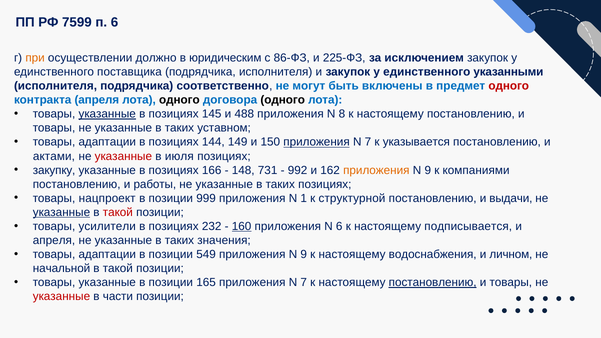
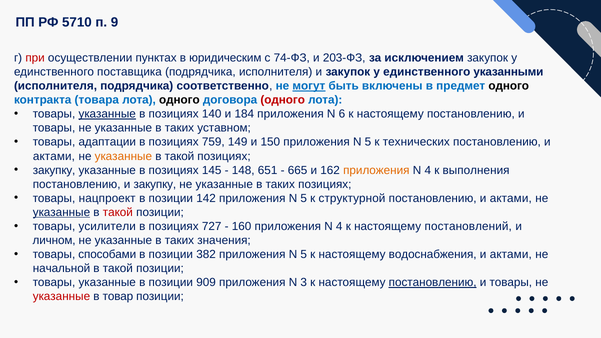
7599: 7599 -> 5710 (77, 22)
п 6: 6 -> 9 (115, 22)
при colour: orange -> red (35, 58)
должно: должно -> пунктах (156, 58)
86-ФЗ: 86-ФЗ -> 74-ФЗ (292, 58)
225-ФЗ: 225-ФЗ -> 203-ФЗ (344, 58)
могут underline: none -> present (309, 86)
одного colour: red -> black (509, 86)
контракта апреля: апреля -> товара (97, 100)
одного colour: black -> red (283, 100)
145: 145 -> 140 (212, 114)
488: 488 -> 184 (244, 114)
8: 8 -> 6 (342, 114)
144: 144 -> 759 (213, 142)
приложения underline: present -> none (317, 142)
7: 7 -> 5 (368, 142)
указывается: указывается -> технических (416, 142)
указанные colour: red -> orange (123, 156)
июля: июля -> такой (179, 156)
166: 166 -> 145 (212, 170)
731: 731 -> 651 (268, 170)
992: 992 -> 665 (298, 170)
9: 9 -> 4 (428, 170)
компаниями: компаниями -> выполнения (476, 170)
и работы: работы -> закупку (155, 184)
999: 999 -> 142 (206, 198)
1: 1 -> 5 (304, 198)
выдачи: выдачи -> актами (511, 198)
232: 232 -> 727 (212, 226)
160 underline: present -> none (242, 226)
6: 6 -> 4 (339, 226)
подписывается: подписывается -> постановлений (468, 226)
апреля: апреля -> личном (54, 240)
адаптации: адаптации -> способами (107, 254)
549: 549 -> 382 (206, 254)
9: 9 -> 5 (304, 254)
личном: личном -> актами (511, 254)
165: 165 -> 909 (206, 282)
7: 7 -> 3 (304, 282)
части: части -> товар (118, 297)
